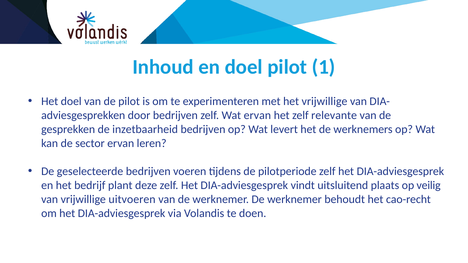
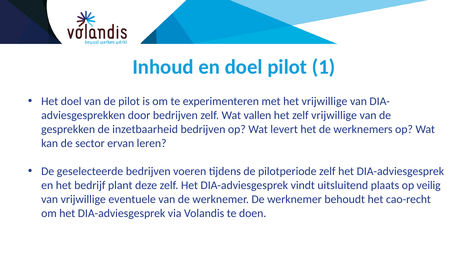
Wat ervan: ervan -> vallen (257, 115)
zelf relevante: relevante -> vrijwillige (334, 115)
uitvoeren: uitvoeren -> eventuele (132, 200)
